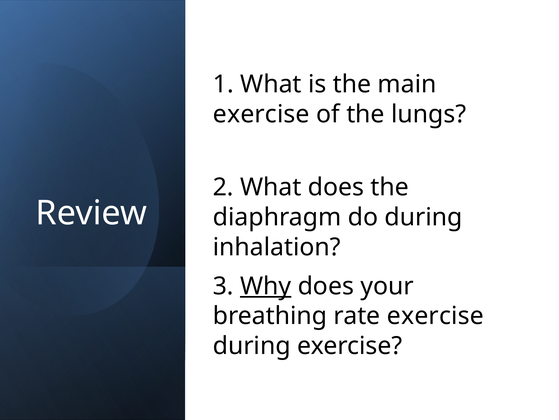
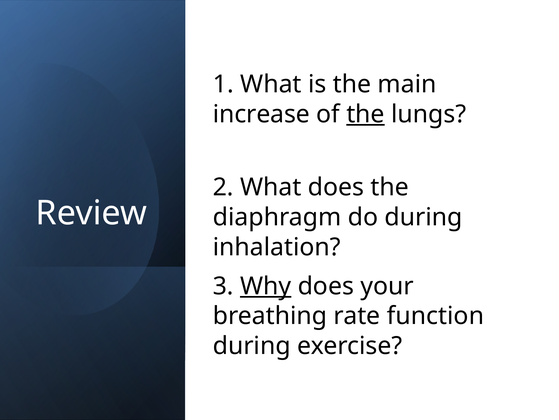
exercise: exercise -> increase (261, 114)
the underline: none -> present (365, 114)
rate exercise: exercise -> function (435, 316)
